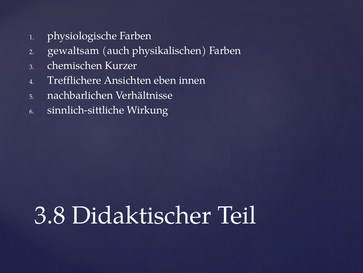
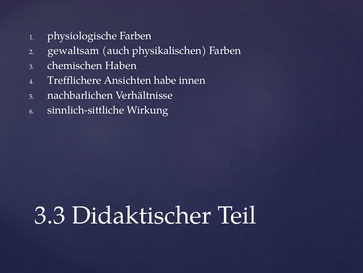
Kurzer: Kurzer -> Haben (121, 65)
eben: eben -> habe (165, 80)
3.8: 3.8 -> 3.3 (50, 215)
